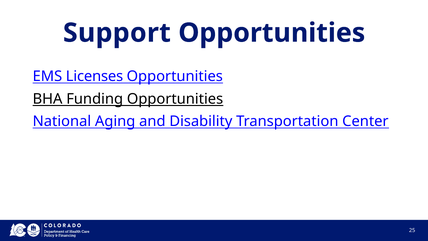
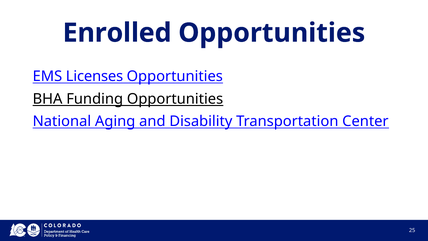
Support: Support -> Enrolled (117, 33)
